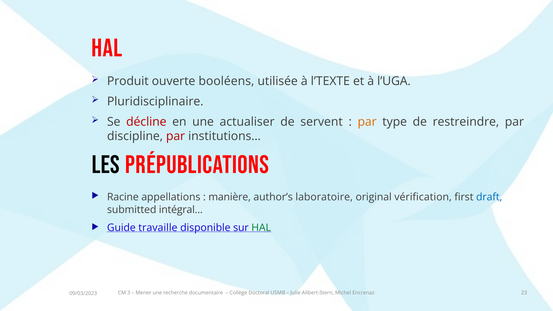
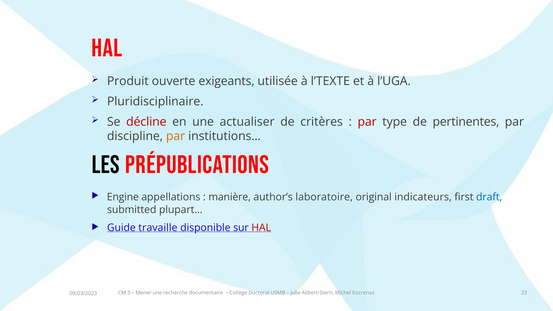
booléens: booléens -> exigeants (227, 81)
servent: servent -> critères (322, 122)
par colour: orange -> red (367, 122)
restreindre: restreindre -> pertinentes (466, 122)
par colour: red -> orange (176, 136)
Racine: Racine -> Engine (123, 197)
vérification: vérification -> indicateurs (423, 197)
intégral…: intégral… -> plupart… (181, 210)
HAL colour: green -> red (261, 228)
